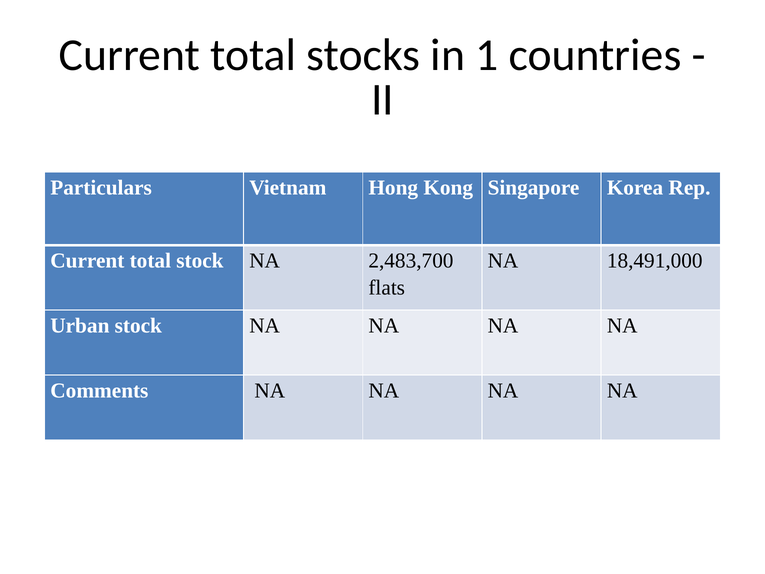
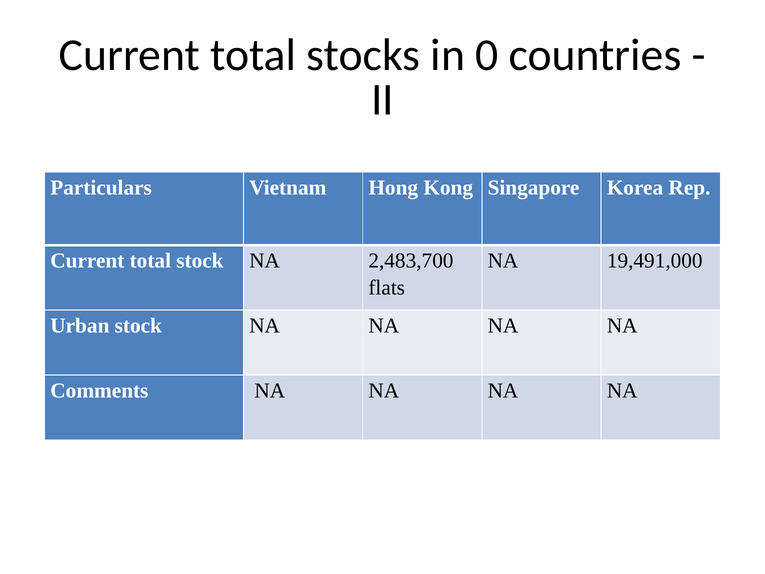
1: 1 -> 0 (487, 55)
18,491,000: 18,491,000 -> 19,491,000 (655, 261)
